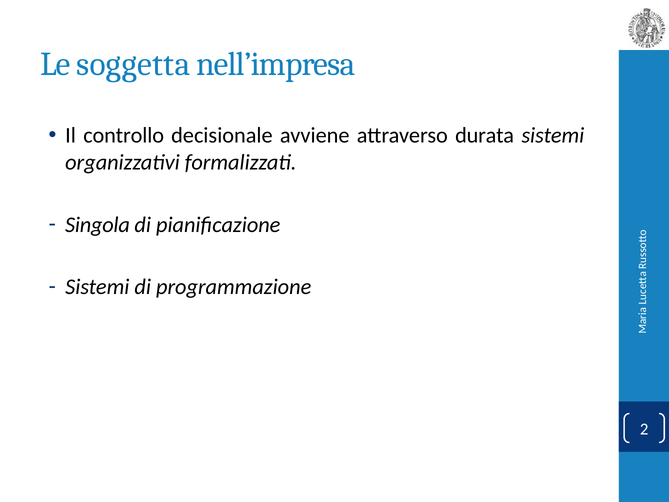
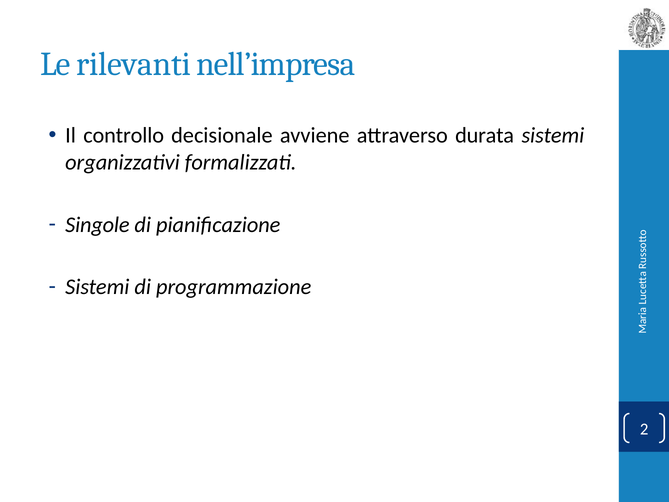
soggetta: soggetta -> rilevanti (134, 64)
Singola: Singola -> Singole (97, 225)
